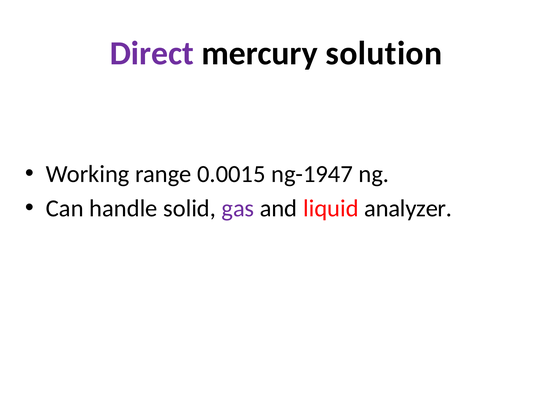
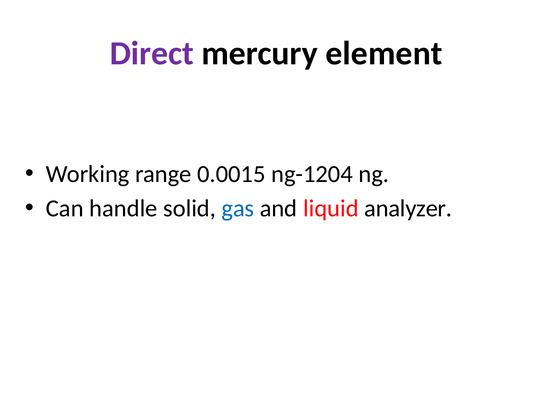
solution: solution -> element (384, 54)
ng-1947: ng-1947 -> ng-1204 (312, 174)
gas colour: purple -> blue (238, 209)
